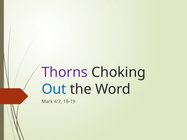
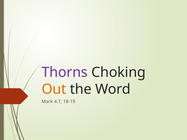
Out colour: blue -> orange (54, 89)
